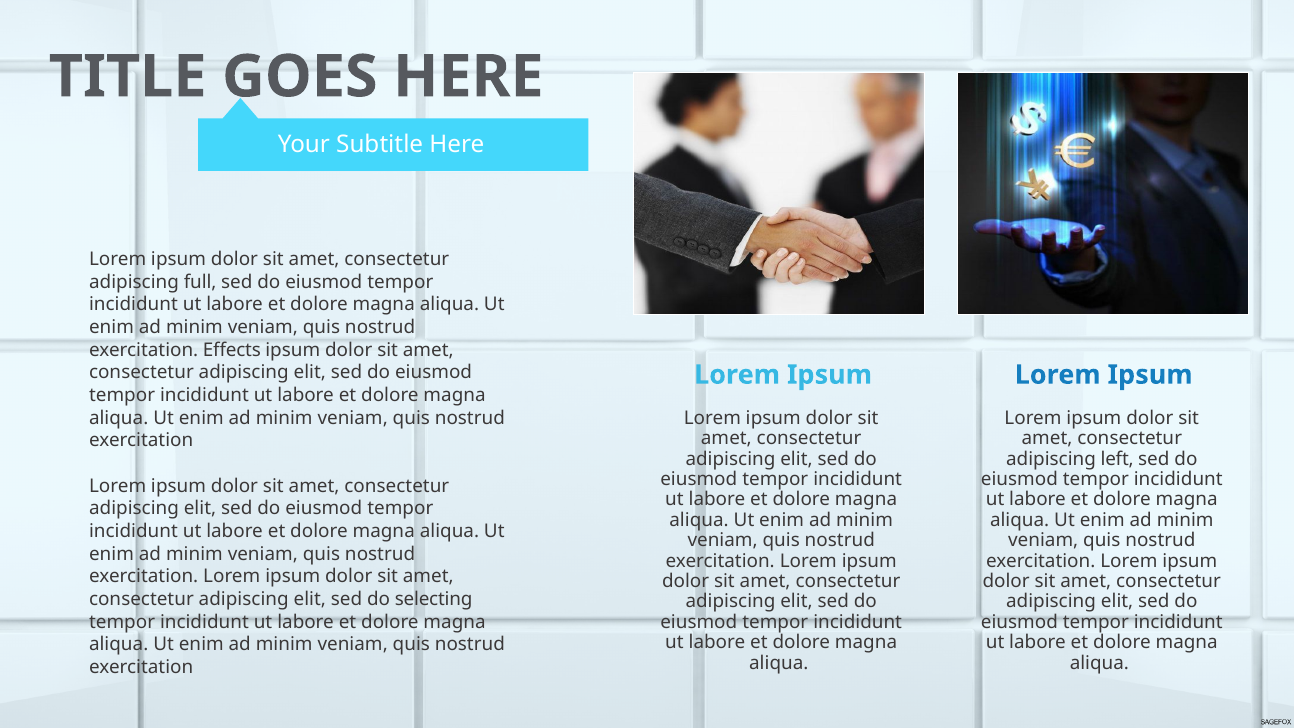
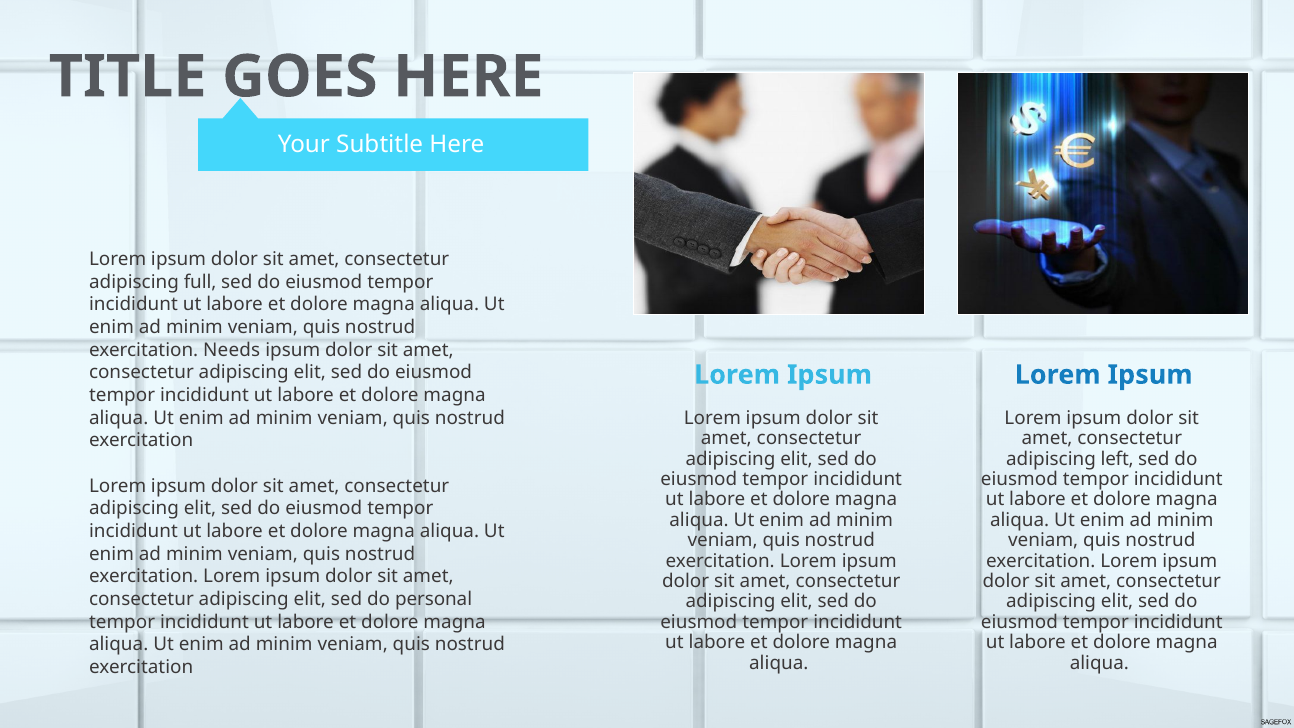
Effects: Effects -> Needs (232, 350)
selecting: selecting -> personal (434, 599)
